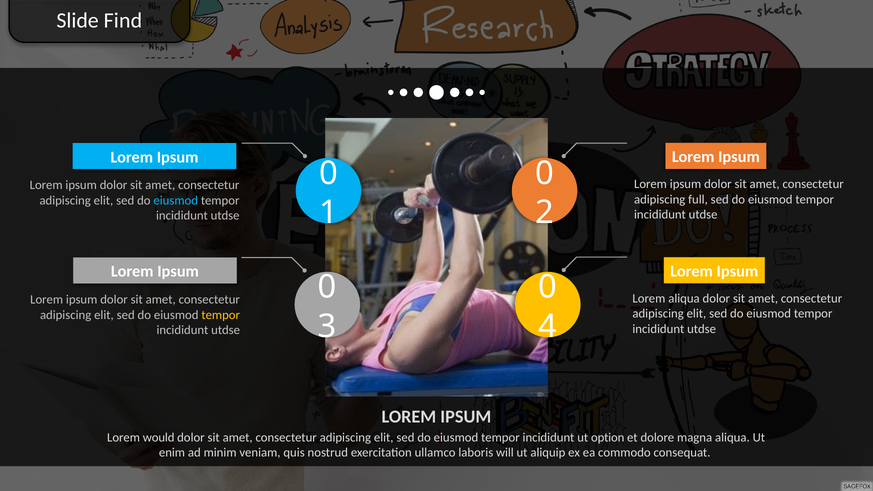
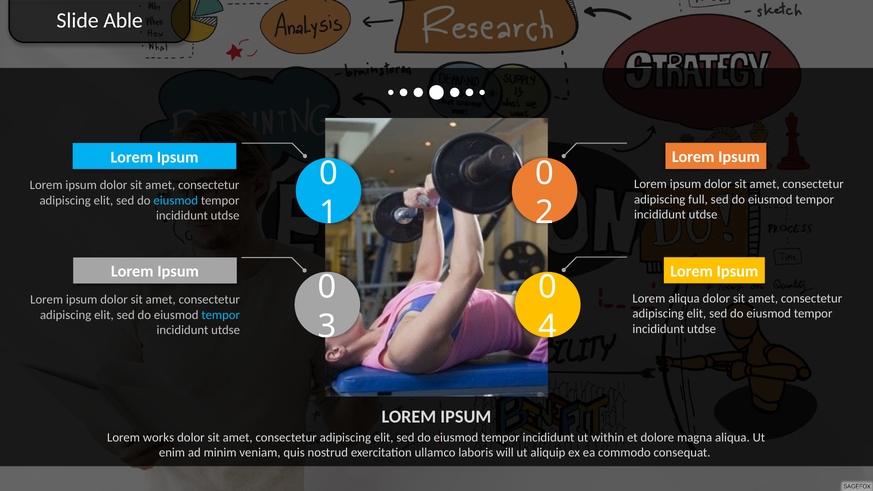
Find: Find -> Able (123, 21)
tempor colour: yellow -> light blue (221, 315)
would: would -> works (159, 438)
option: option -> within (608, 438)
